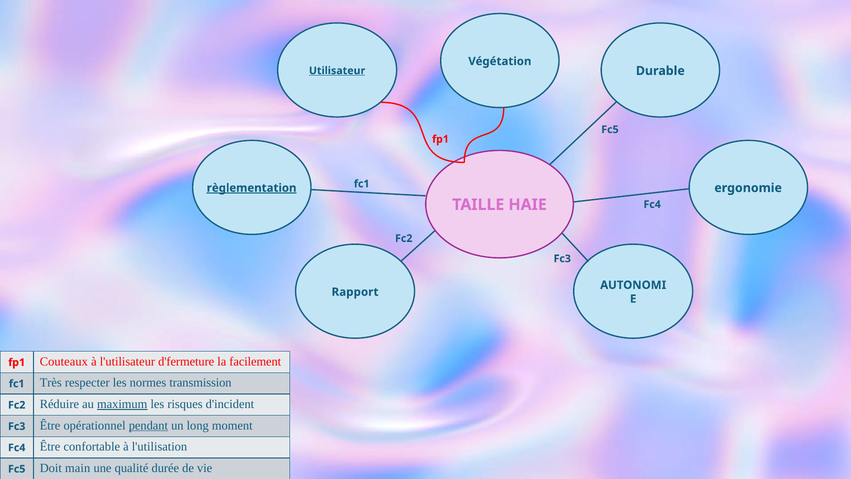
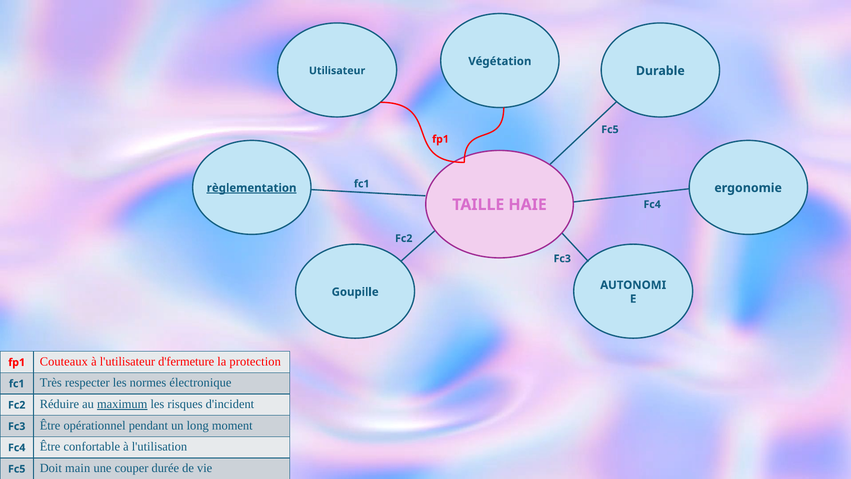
Utilisateur underline: present -> none (337, 71)
Rapport: Rapport -> Goupille (355, 292)
facilement: facilement -> protection (255, 361)
transmission: transmission -> électronique (200, 383)
pendant underline: present -> none (148, 425)
qualité: qualité -> couper (132, 468)
